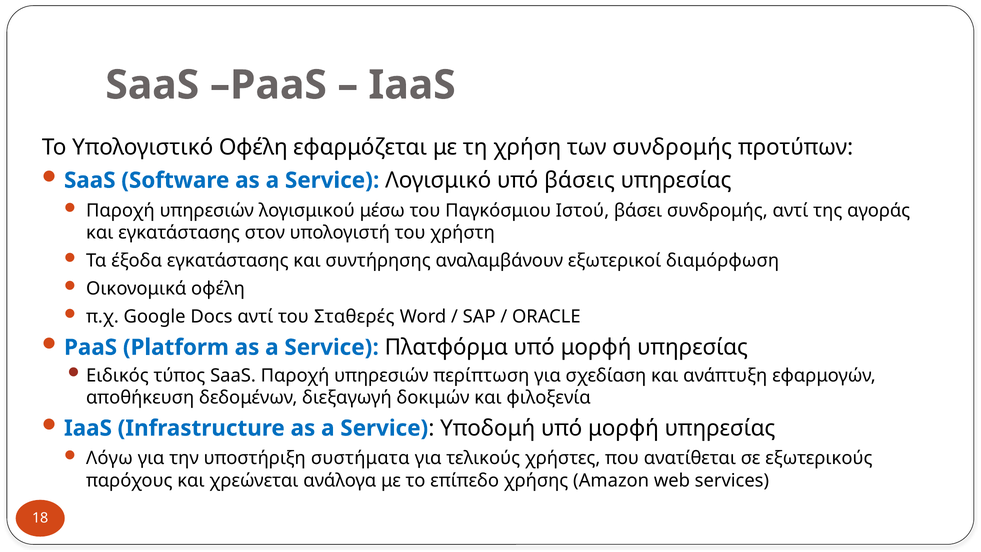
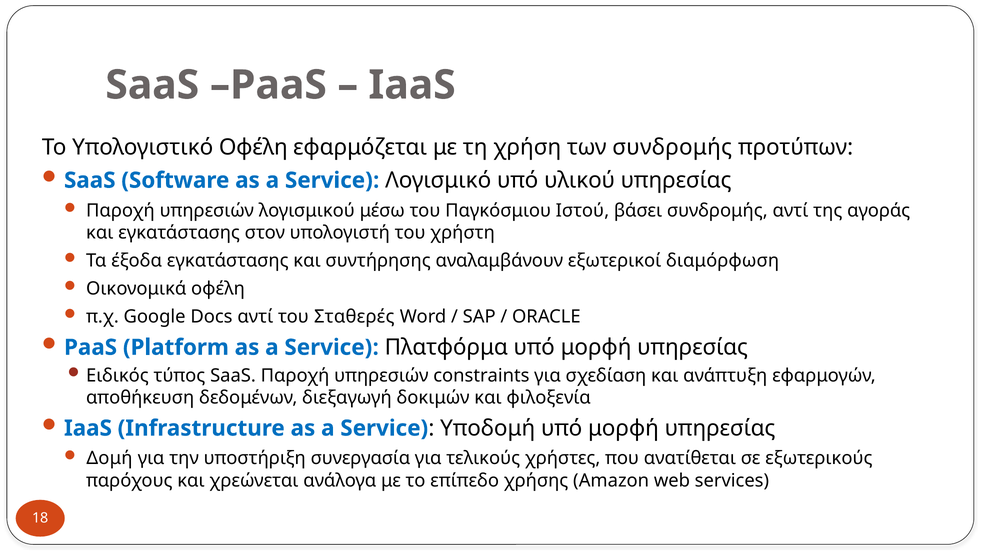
βάσεις: βάσεις -> υλικού (580, 180)
περίπτωση: περίπτωση -> constraints (481, 375)
Λόγω: Λόγω -> Δομή (109, 458)
συστήματα: συστήματα -> συνεργασία (360, 458)
